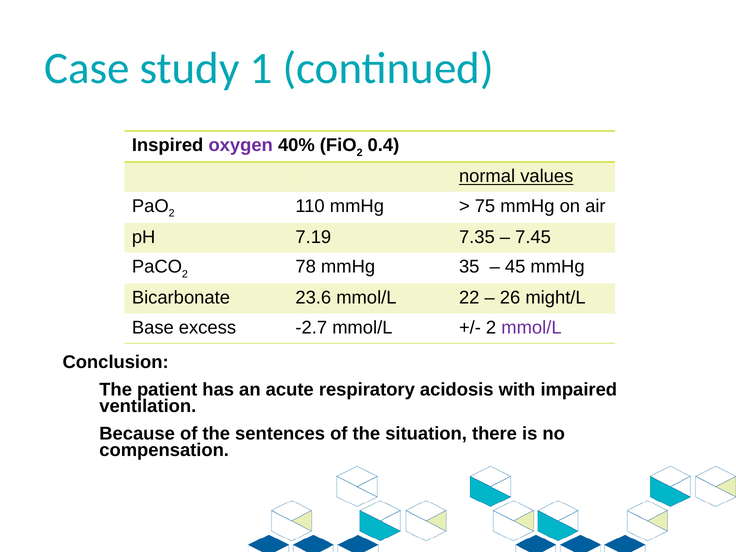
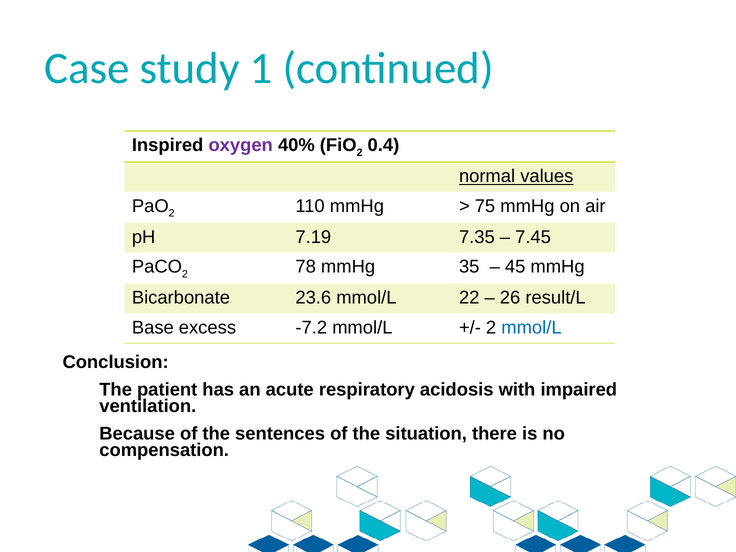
might/L: might/L -> result/L (556, 298)
-2.7: -2.7 -> -7.2 (311, 328)
mmol/L colour: purple -> blue (531, 328)
